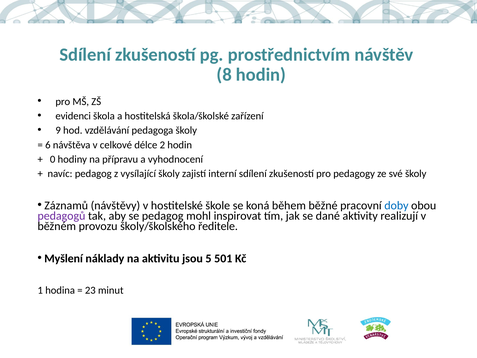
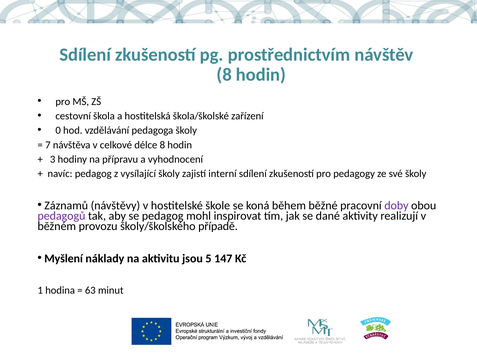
evidenci: evidenci -> cestovní (73, 116)
9: 9 -> 0 (58, 130)
6: 6 -> 7 (48, 145)
délce 2: 2 -> 8 (162, 145)
0: 0 -> 3 (53, 159)
doby colour: blue -> purple (396, 205)
ředitele: ředitele -> případě (218, 226)
501: 501 -> 147 (223, 258)
23: 23 -> 63 (90, 290)
